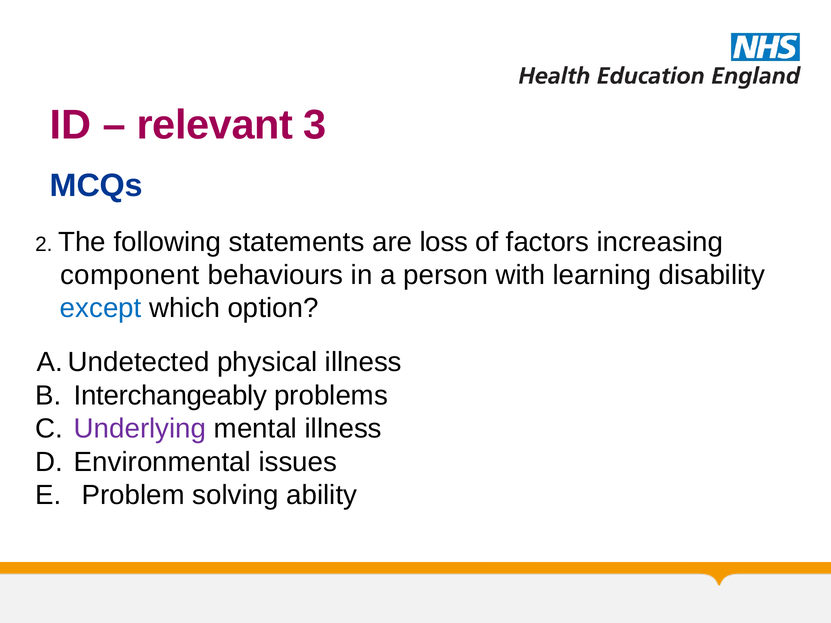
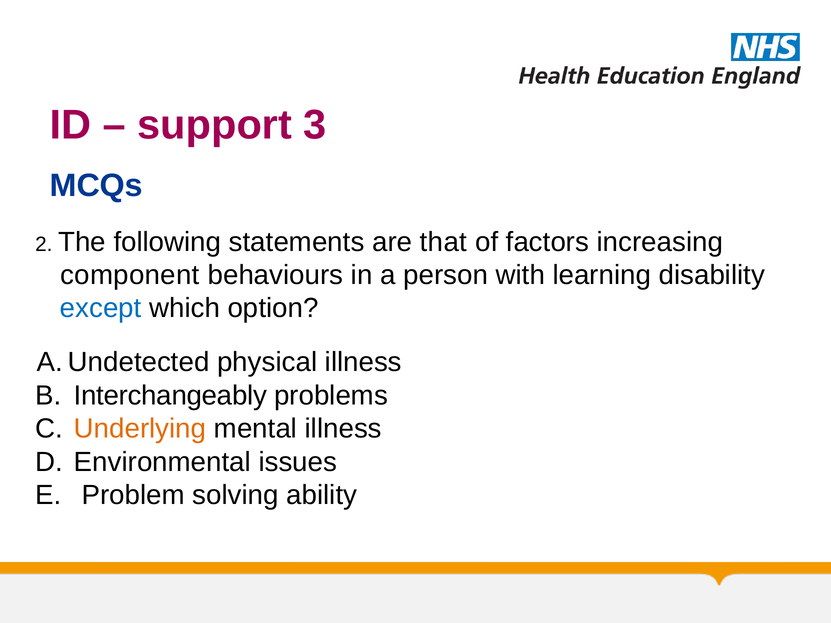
relevant: relevant -> support (215, 125)
loss: loss -> that (443, 242)
Underlying colour: purple -> orange (140, 429)
